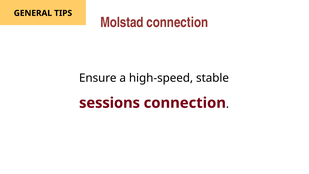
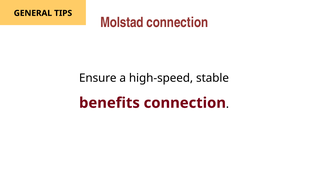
sessions: sessions -> benefits (109, 103)
